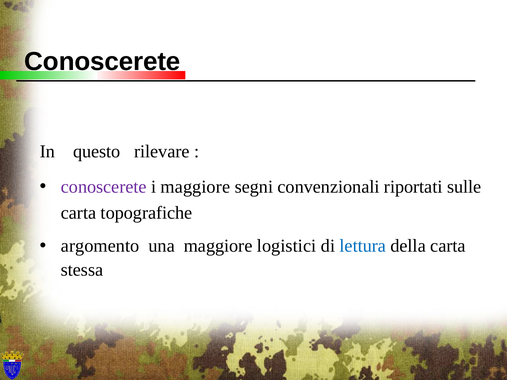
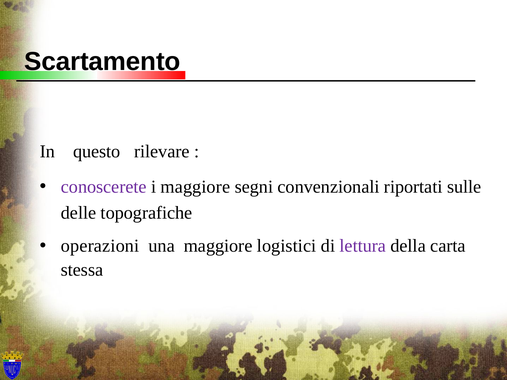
Conoscerete: Conoscerete -> Scartamento (102, 62)
carta: carta -> delle (79, 213)
argomento: argomento -> operazioni (100, 246)
lettura colour: blue -> purple (363, 246)
